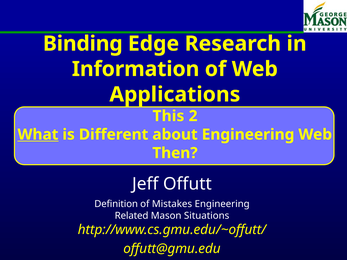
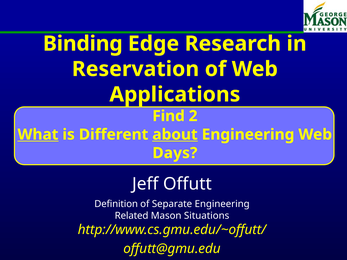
Information: Information -> Reservation (135, 69)
This: This -> Find (169, 116)
about underline: none -> present (175, 135)
Then: Then -> Days (175, 153)
Mistakes: Mistakes -> Separate (172, 204)
